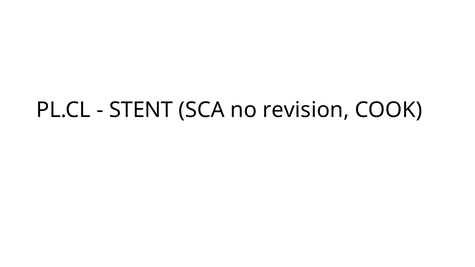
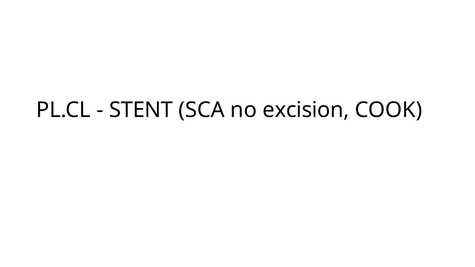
revision: revision -> excision (306, 110)
